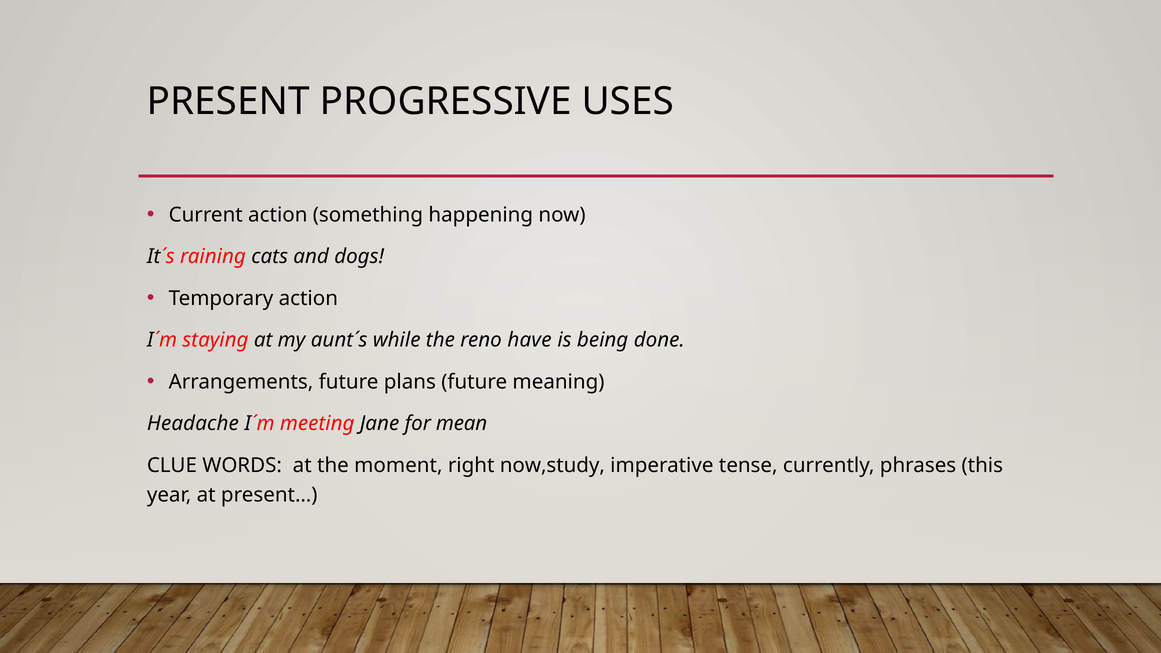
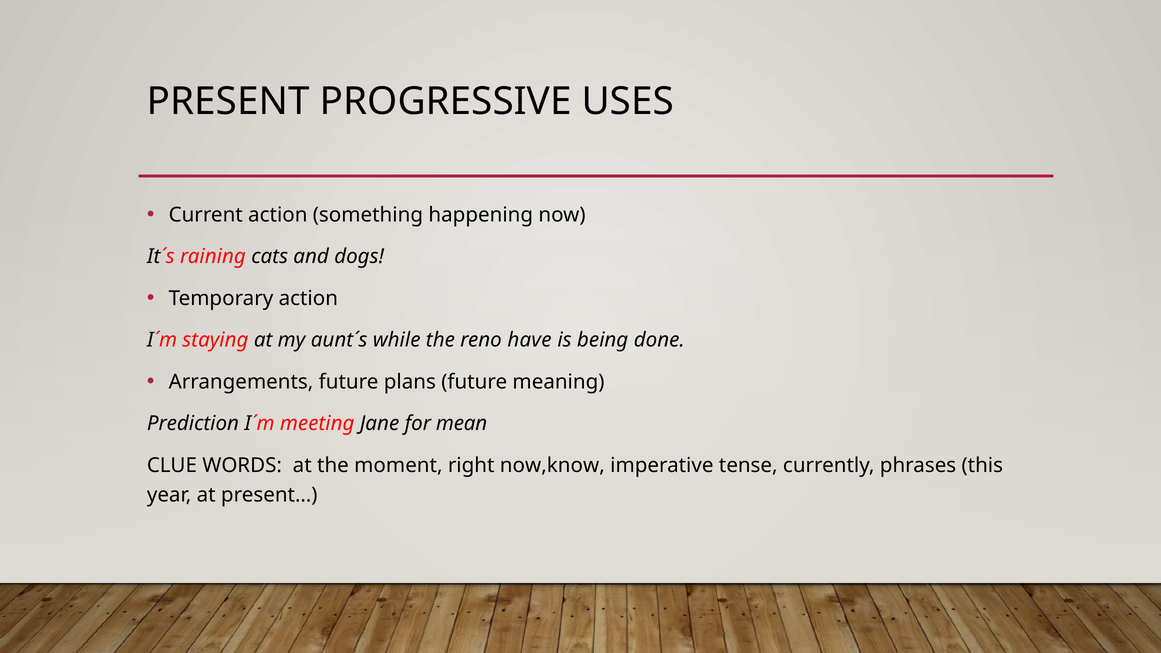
Headache: Headache -> Prediction (193, 424)
now,study: now,study -> now,know (552, 465)
